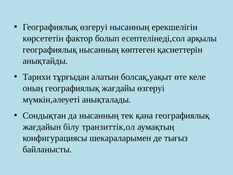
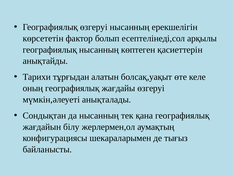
транзиттік,ол: транзиттік,ол -> жерлермен,ол (108, 127)
